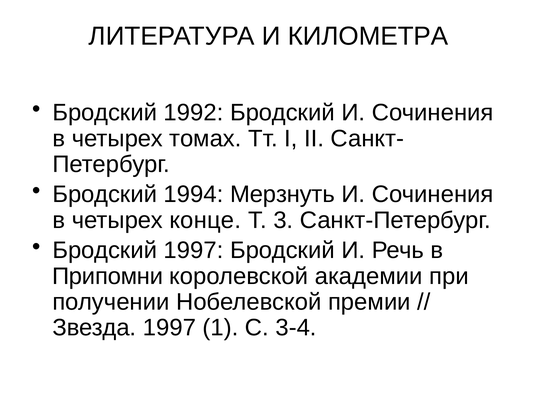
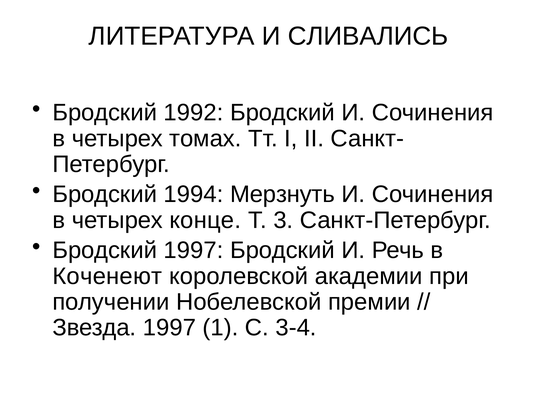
КИЛОМЕТРА: КИЛОМЕТРА -> СЛИВАЛИСЬ (368, 36)
Припомни: Припомни -> Коченеют (107, 276)
